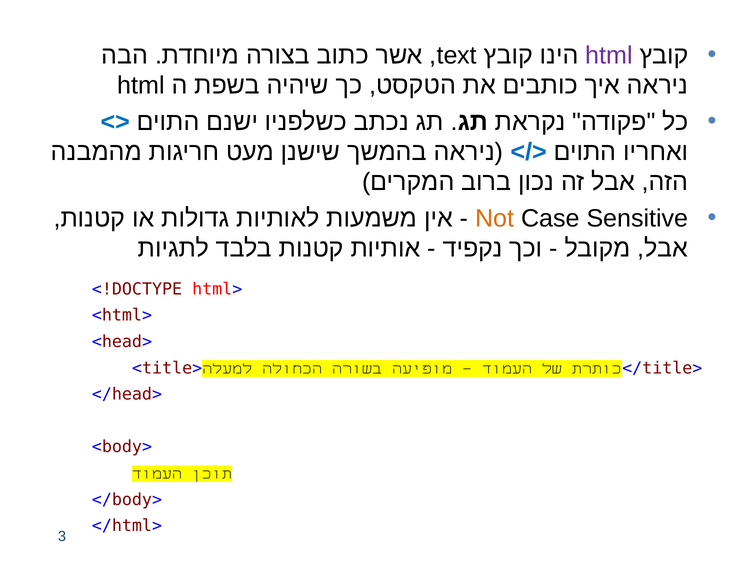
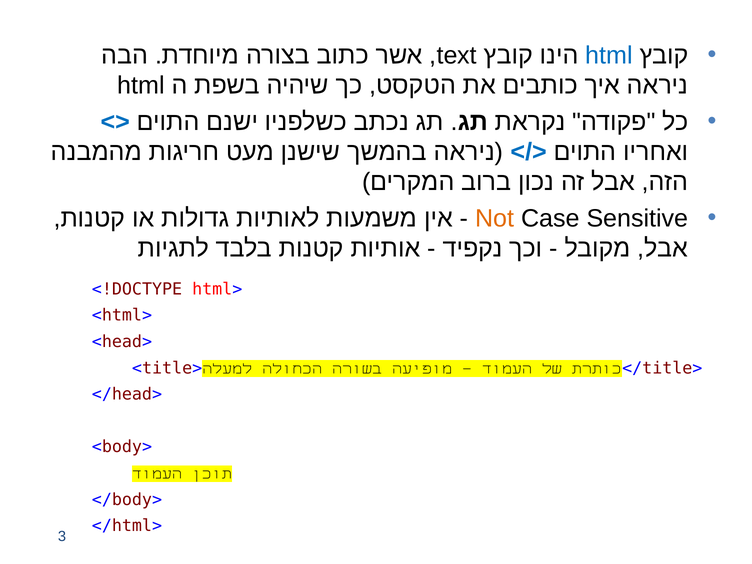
html colour: purple -> blue (609, 56)
